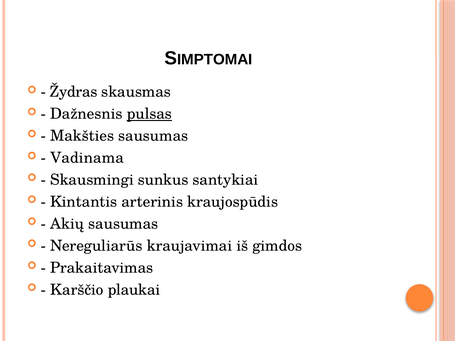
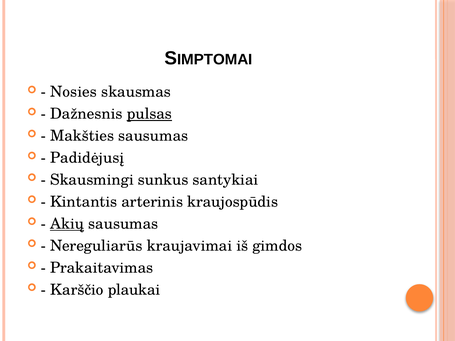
Žydras: Žydras -> Nosies (74, 92)
Vadinama: Vadinama -> Padidėjusį (87, 158)
Akių underline: none -> present (67, 224)
